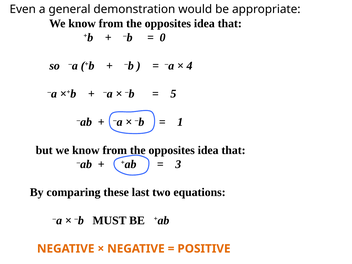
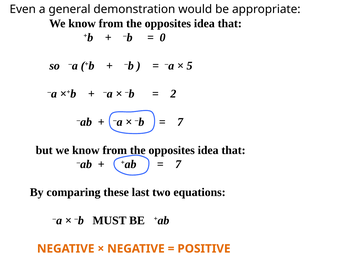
4: 4 -> 5 (190, 66)
5: 5 -> 2 (173, 94)
1: 1 -> 7 (180, 122)
3: 3 -> 7 (178, 164)
